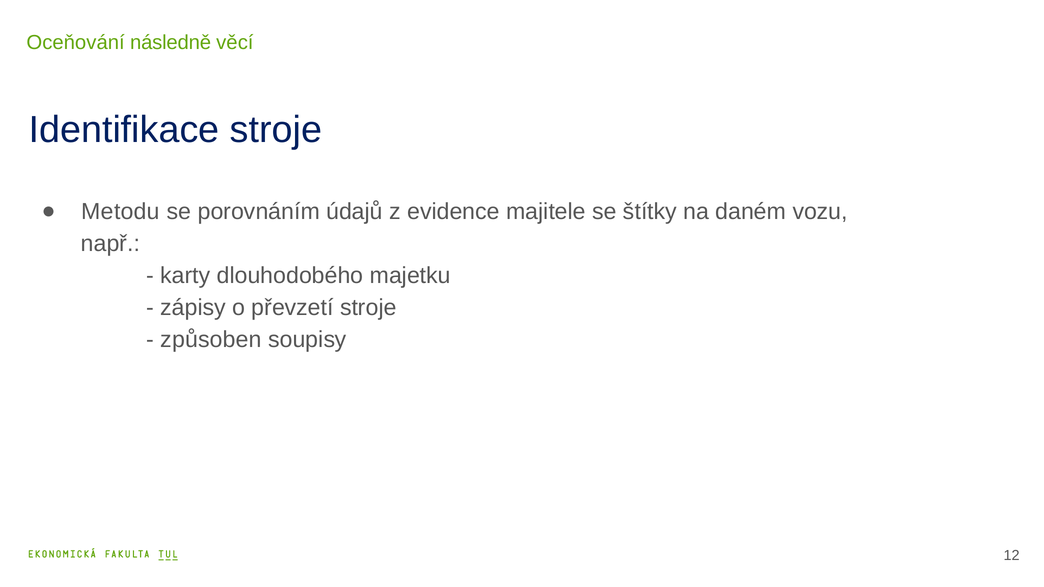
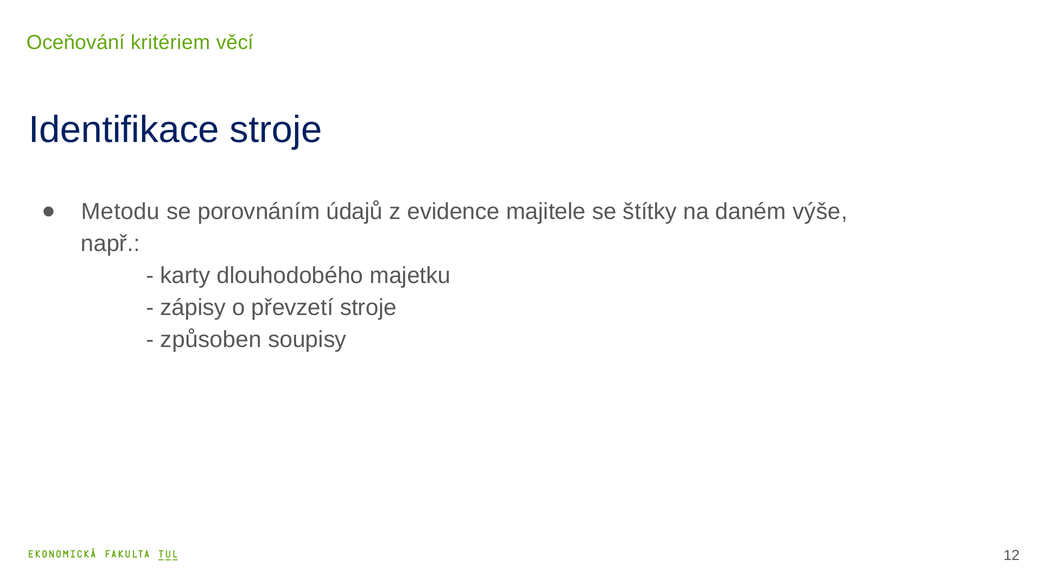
následně: následně -> kritériem (170, 42)
vozu: vozu -> výše (820, 212)
